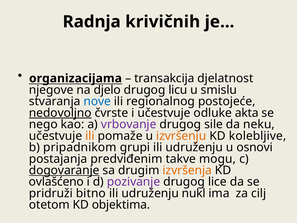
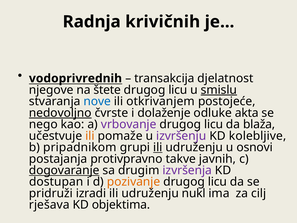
organizacijama: organizacijama -> vodoprivrednih (75, 78)
djelo: djelo -> štete (107, 90)
smislu underline: none -> present (219, 90)
regionalnog: regionalnog -> otkrivanjem (161, 101)
i učestvuje: učestvuje -> dolaženje (164, 113)
sile: sile -> licu (214, 124)
neku: neku -> blaža (259, 124)
izvršenju colour: orange -> purple (181, 136)
ili underline: none -> present (158, 147)
predviđenim: predviđenim -> protivpravno (126, 159)
mogu: mogu -> javnih (217, 159)
izvršenja colour: orange -> purple (187, 170)
ovlašćeno: ovlašćeno -> dostupan (56, 182)
pozivanje colour: purple -> orange (134, 182)
lice: lice -> licu (217, 182)
bitno: bitno -> izradi (91, 193)
otetom: otetom -> rješava (49, 205)
